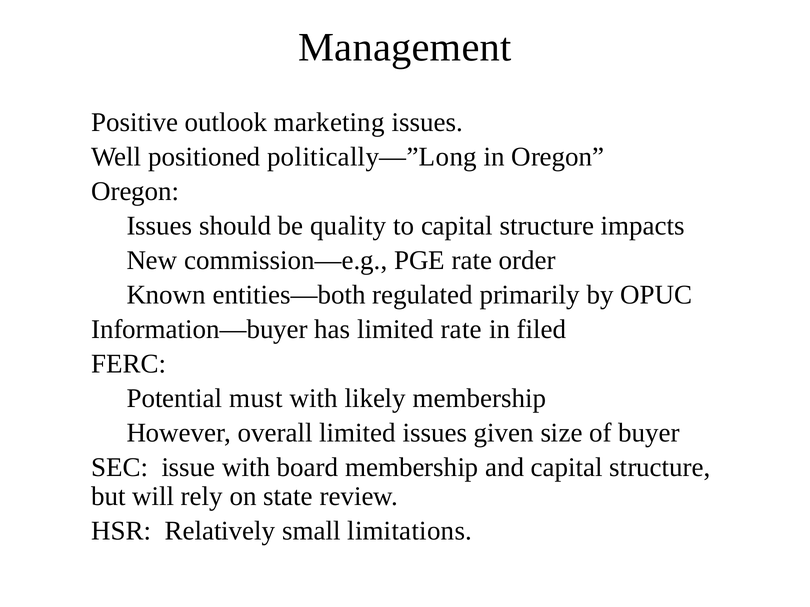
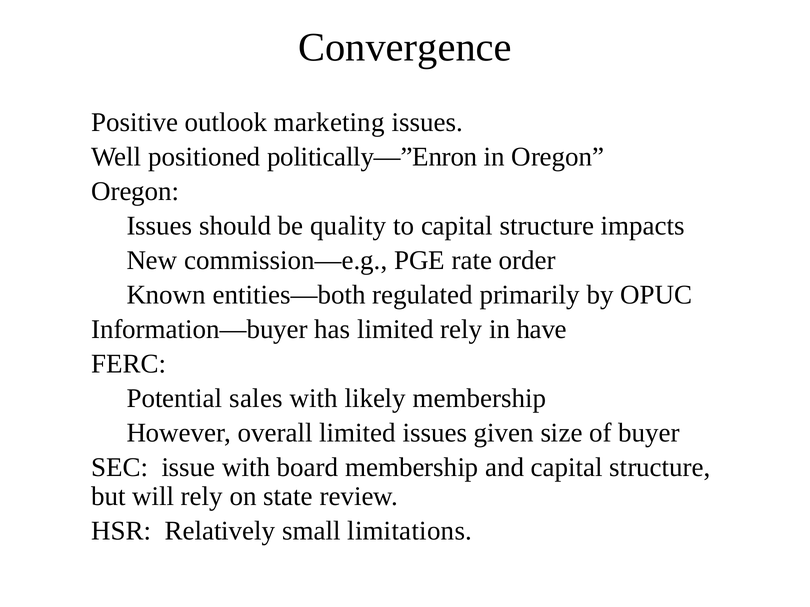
Management: Management -> Convergence (405, 47)
politically—”Long: politically—”Long -> politically—”Enron (372, 157)
limited rate: rate -> rely (461, 330)
filed: filed -> have (542, 330)
must: must -> sales (256, 399)
